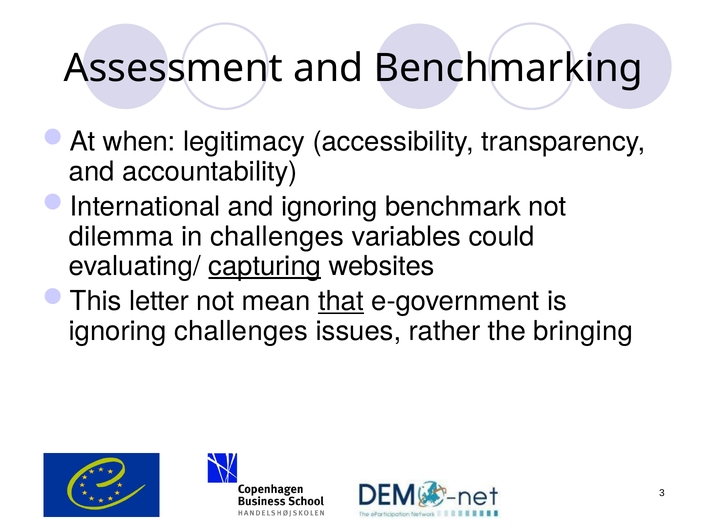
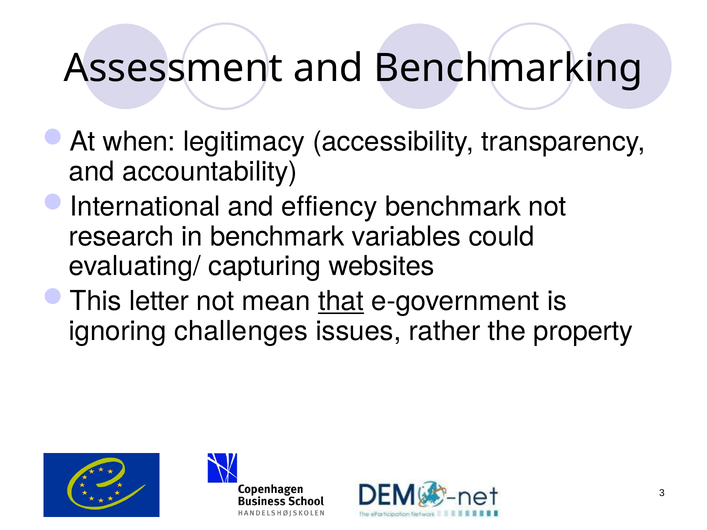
and ignoring: ignoring -> effiency (329, 207)
dilemma: dilemma -> research (121, 237)
in challenges: challenges -> benchmark (277, 237)
capturing underline: present -> none (265, 266)
bringing: bringing -> property (583, 331)
